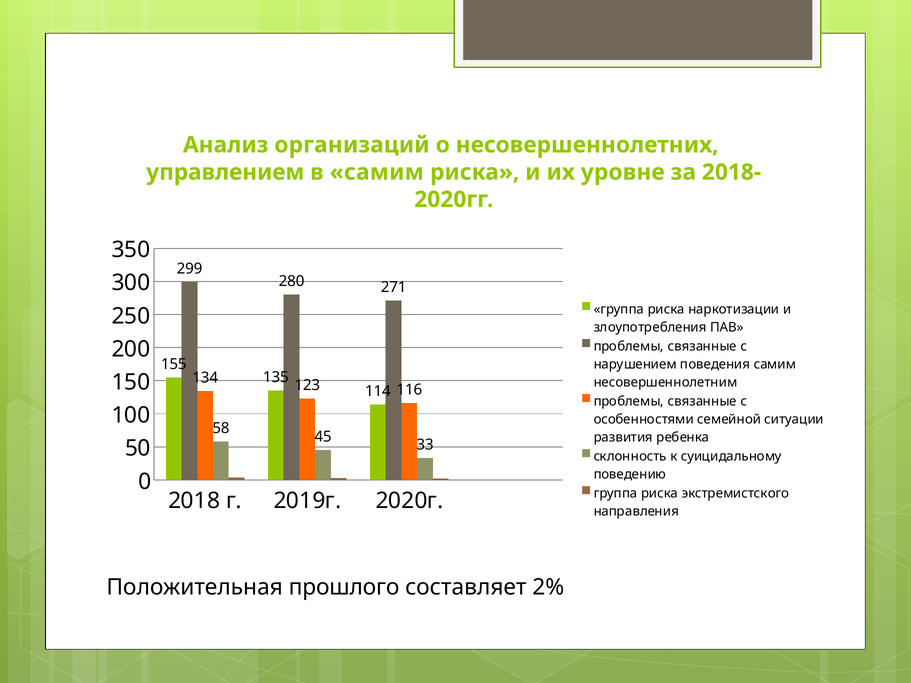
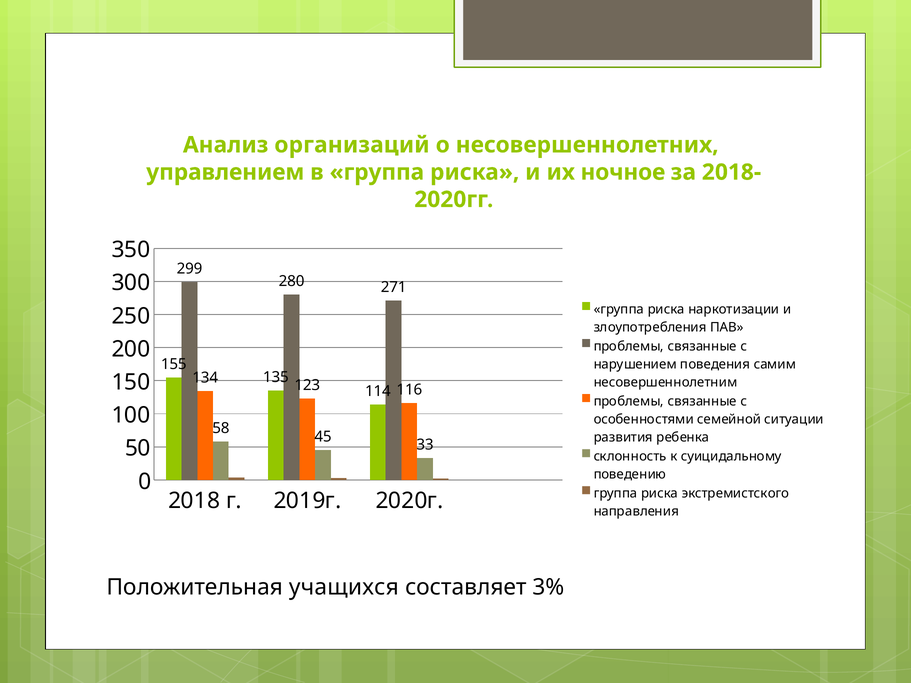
в самим: самим -> группа (377, 172)
уровне: уровне -> ночное (623, 172)
прошлого: прошлого -> учащихся (344, 587)
2%: 2% -> 3% (548, 587)
